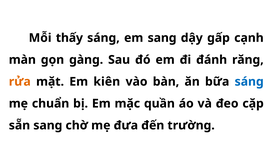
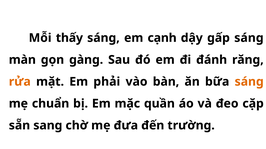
em sang: sang -> cạnh (162, 38)
gấp cạnh: cạnh -> sáng (249, 38)
kiên: kiên -> phải (107, 82)
sáng colour: blue -> orange (249, 82)
